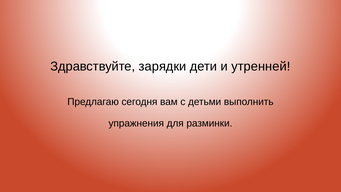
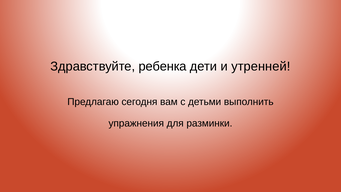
зарядки: зарядки -> ребенка (163, 66)
